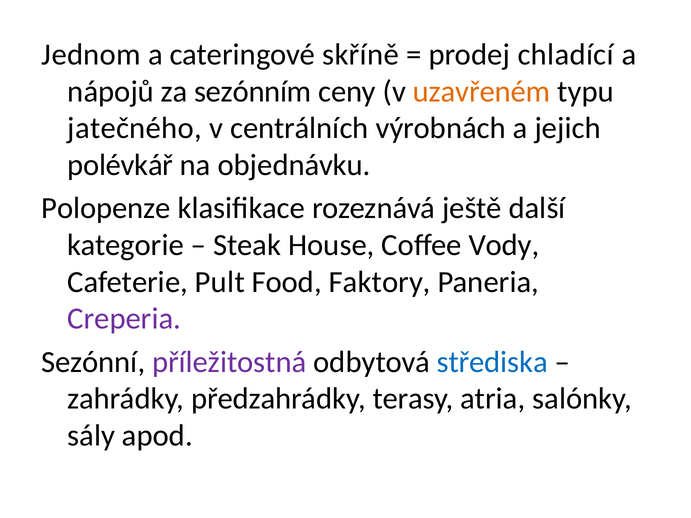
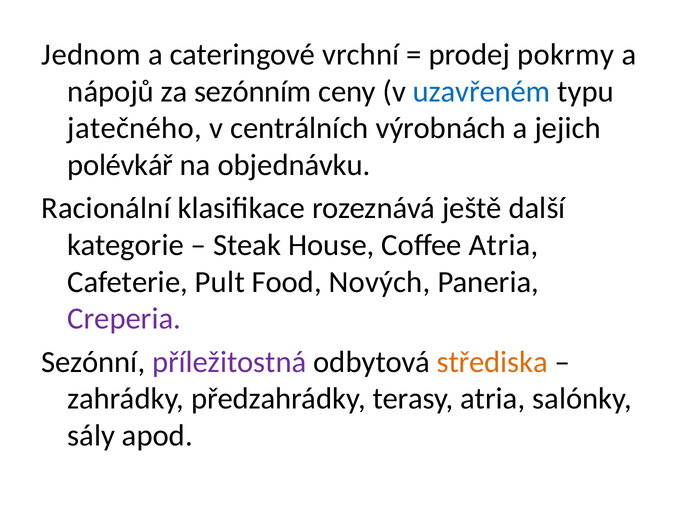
skříně: skříně -> vrchní (361, 55)
chladící: chladící -> pokrmy (566, 55)
uzavřeném colour: orange -> blue (482, 92)
Polopenze: Polopenze -> Racionální (106, 208)
Coffee Vody: Vody -> Atria (504, 245)
Faktory: Faktory -> Nových (380, 282)
střediska colour: blue -> orange (492, 362)
